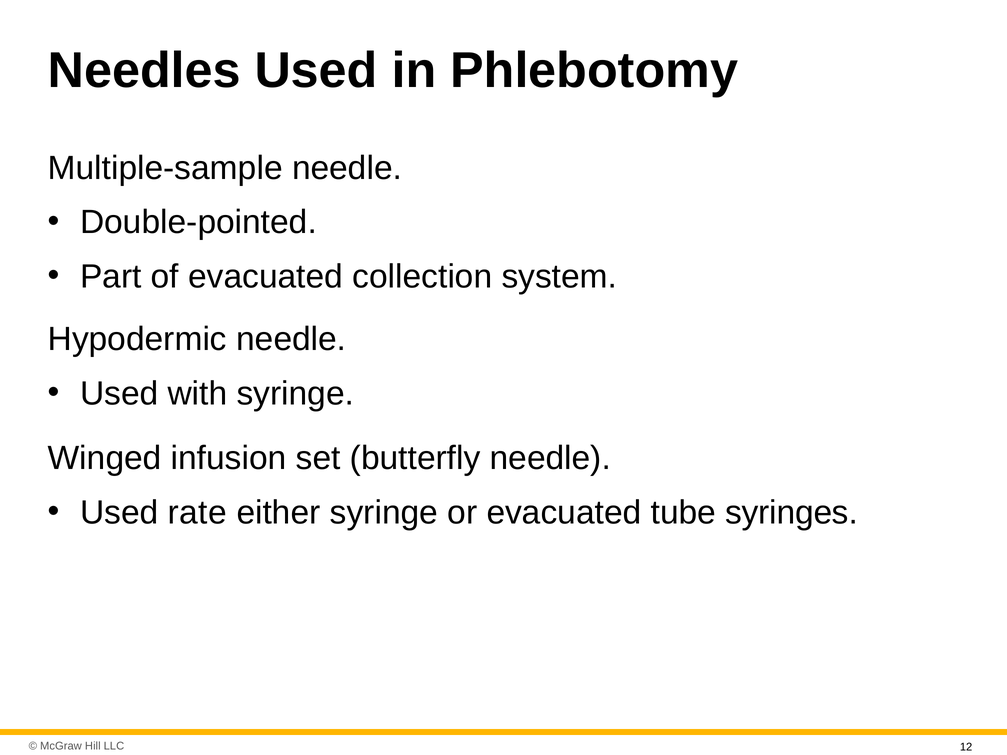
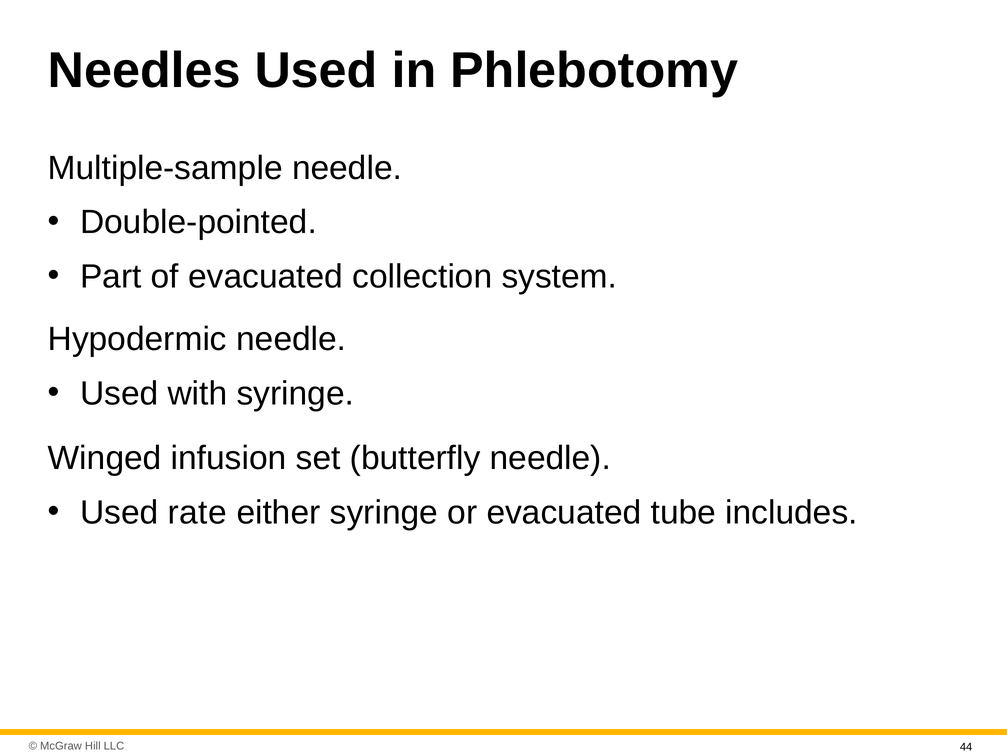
syringes: syringes -> includes (791, 513)
12: 12 -> 44 (966, 747)
